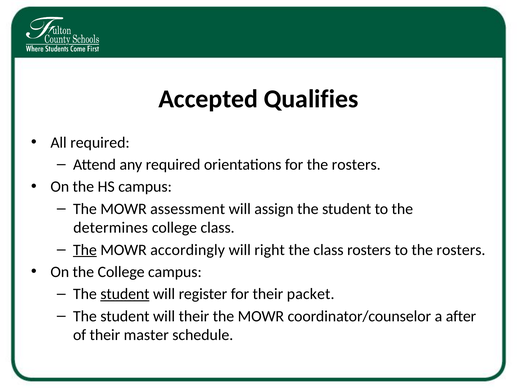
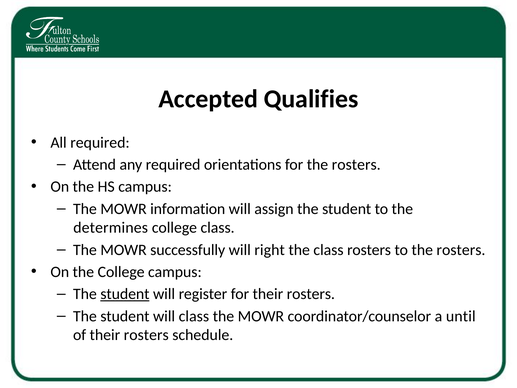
assessment: assessment -> information (188, 209)
The underline: present -> none (85, 250)
accordingly: accordingly -> successfully (188, 250)
for their packet: packet -> rosters (311, 294)
will their: their -> class (194, 316)
after: after -> until (461, 316)
of their master: master -> rosters (146, 335)
